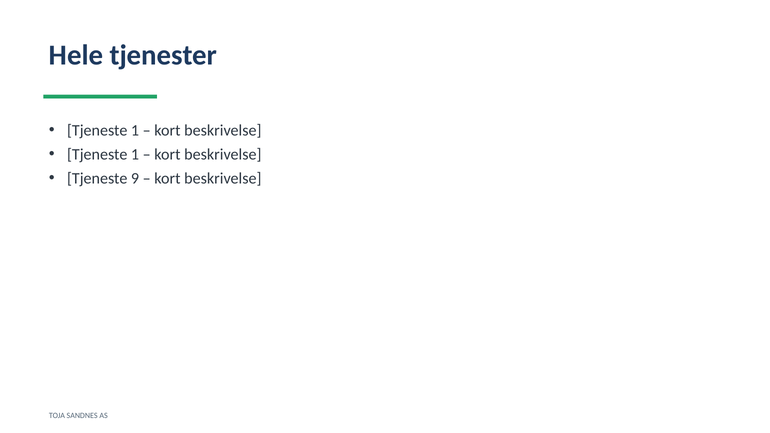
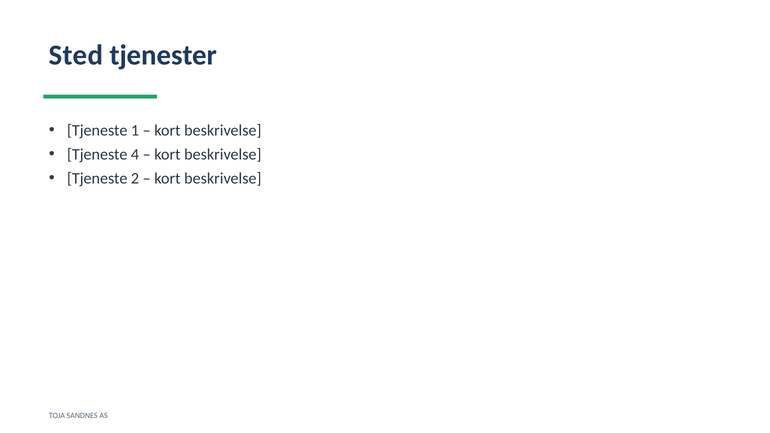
Hele: Hele -> Sted (76, 55)
1: 1 -> 4 (135, 154)
9: 9 -> 2 (135, 179)
